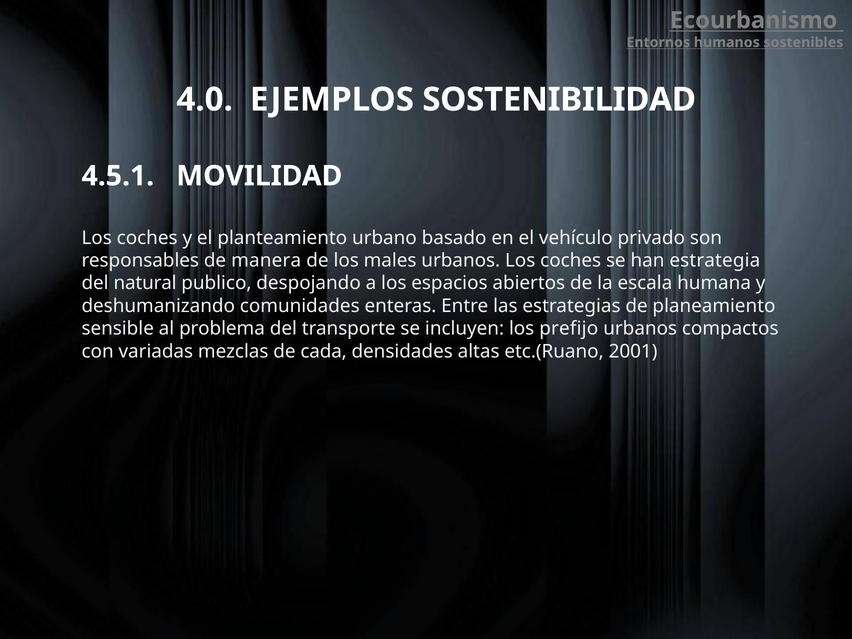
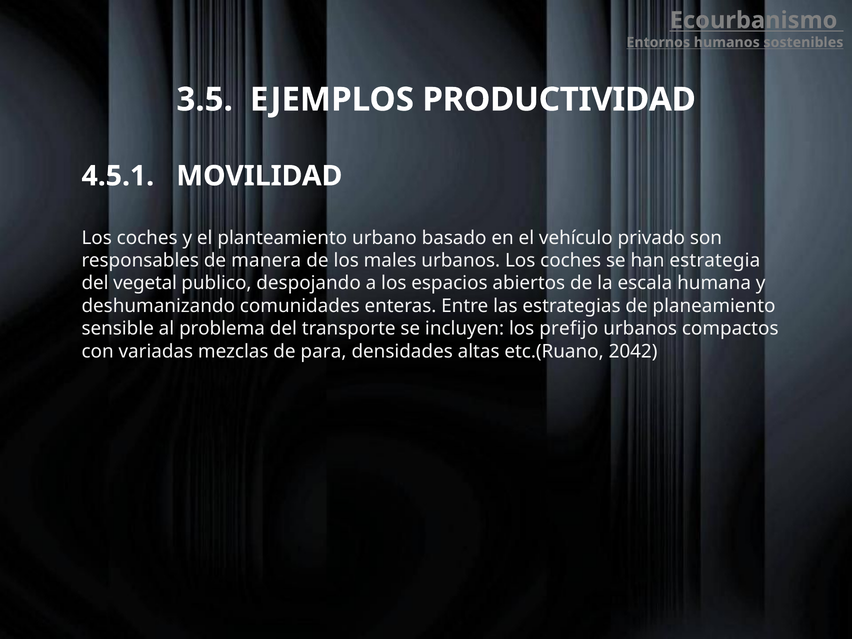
4.0: 4.0 -> 3.5 (205, 100)
SOSTENIBILIDAD: SOSTENIBILIDAD -> PRODUCTIVIDAD (559, 100)
natural: natural -> vegetal (145, 283)
cada: cada -> para (323, 351)
2001: 2001 -> 2042 (633, 351)
